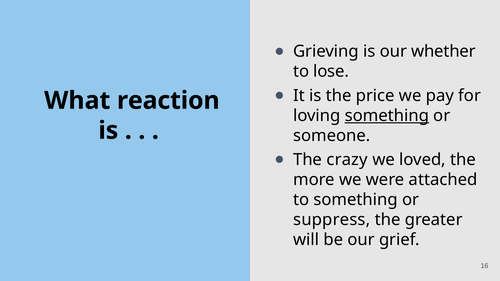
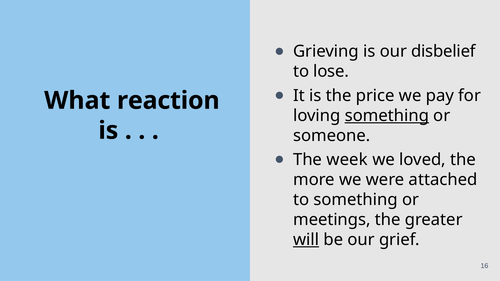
whether: whether -> disbelief (443, 51)
crazy: crazy -> week (347, 160)
suppress: suppress -> meetings (332, 220)
will underline: none -> present (306, 240)
